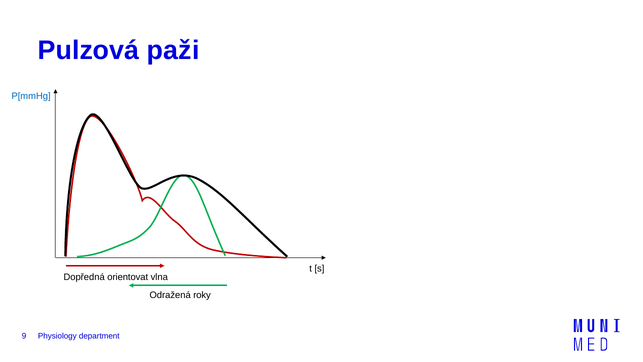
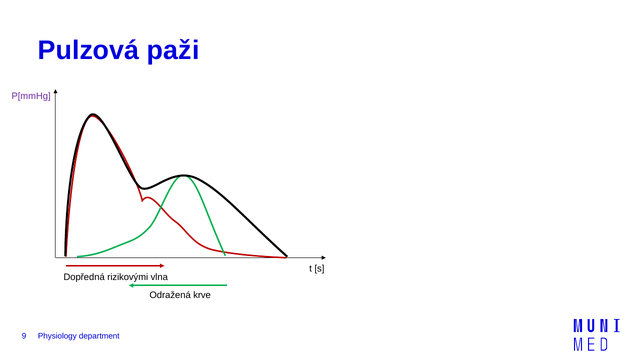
P[mmHg colour: blue -> purple (31, 96)
orientovat: orientovat -> rizikovými (128, 277)
roky: roky -> krve (202, 295)
